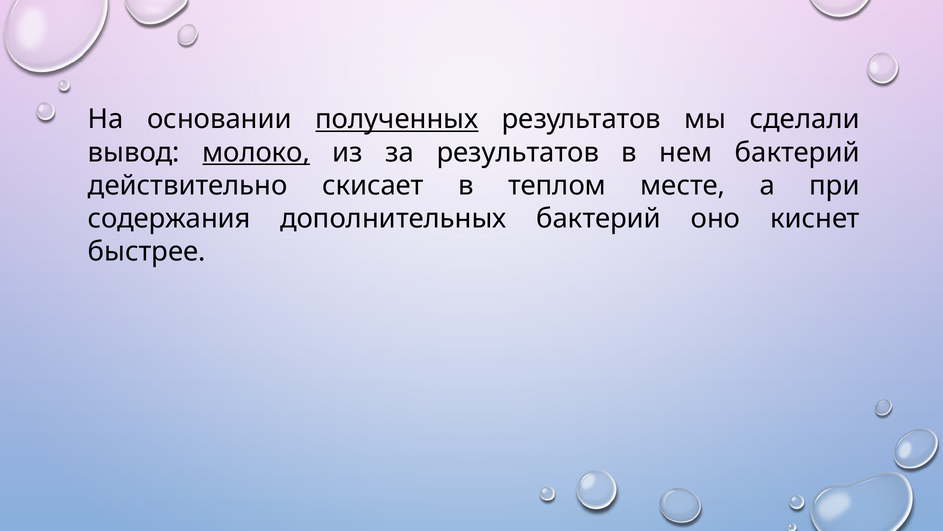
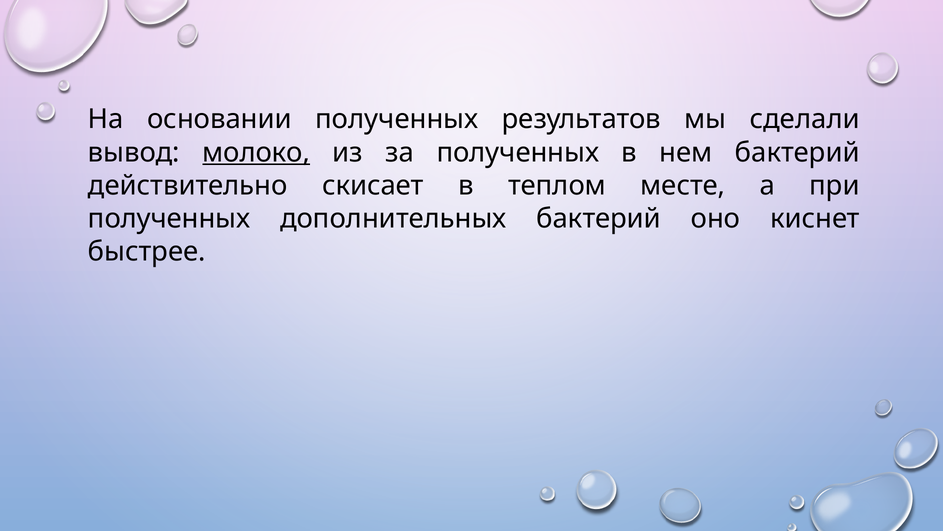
полученных underline: present -> none (397, 119)
за результатов: результатов -> полученных (518, 152)
содержания: содержания -> полученных (169, 218)
